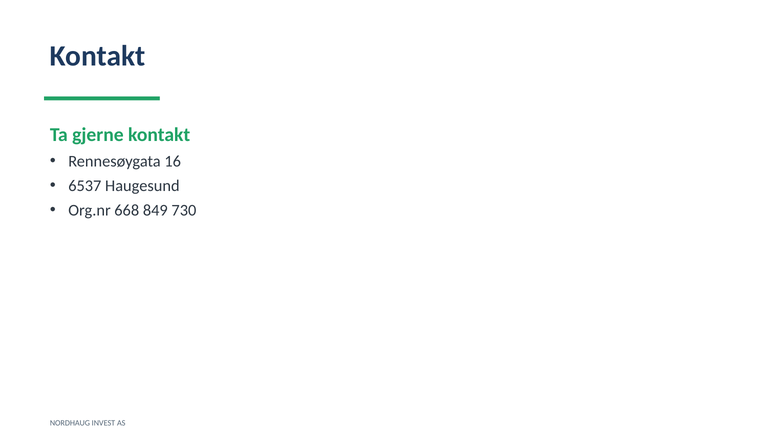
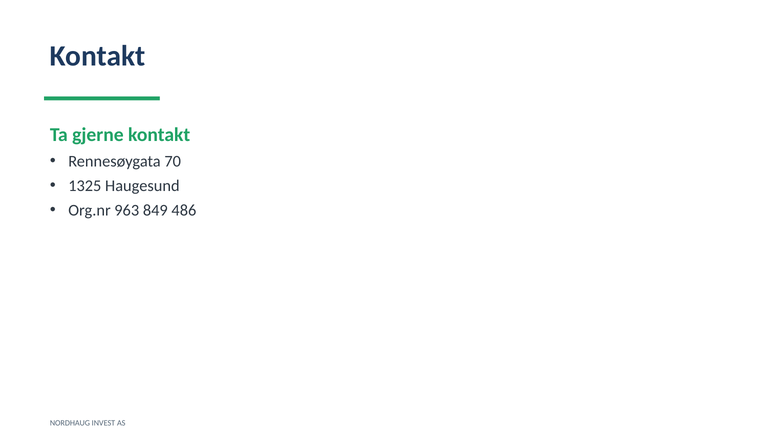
16: 16 -> 70 (173, 161)
6537: 6537 -> 1325 (85, 186)
668: 668 -> 963 (127, 210)
730: 730 -> 486 (184, 210)
